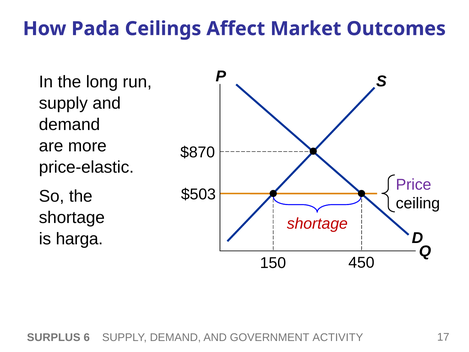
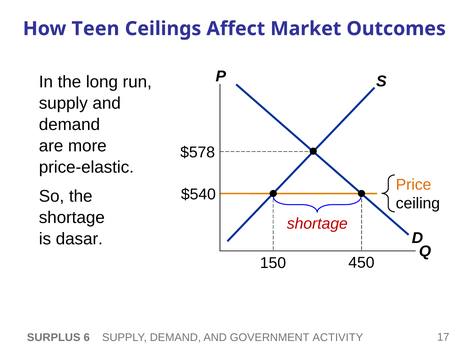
Pada: Pada -> Teen (95, 29)
$870: $870 -> $578 (198, 152)
Price colour: purple -> orange (414, 185)
$503: $503 -> $540 (198, 194)
harga: harga -> dasar (79, 239)
